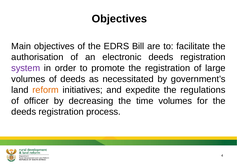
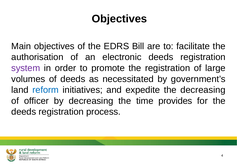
reform colour: orange -> blue (46, 90)
the regulations: regulations -> decreasing (203, 90)
time volumes: volumes -> provides (175, 101)
